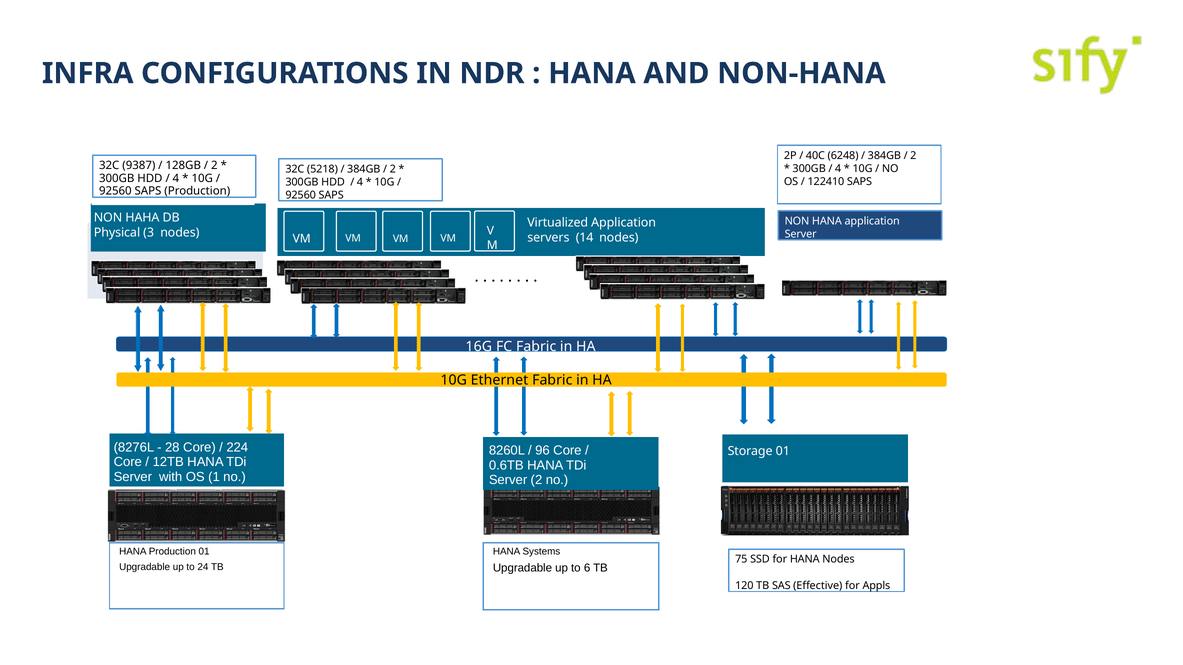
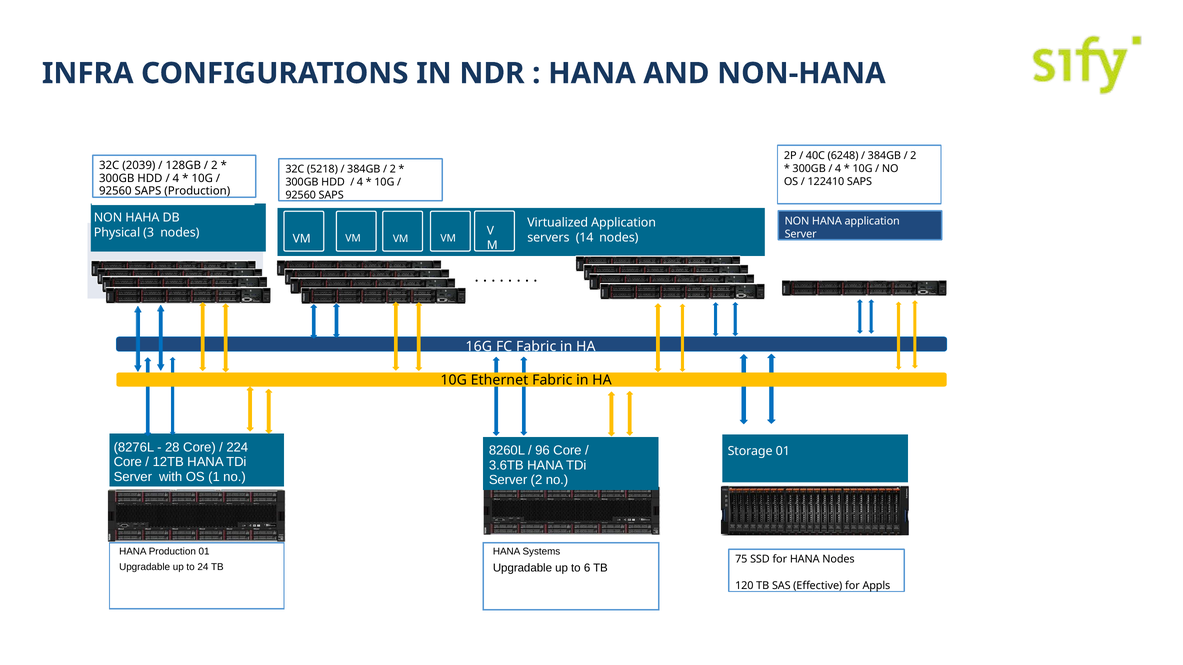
9387: 9387 -> 2039 (139, 165)
0.6TB: 0.6TB -> 3.6TB (506, 466)
